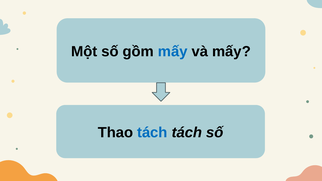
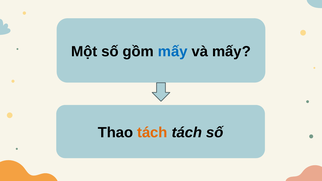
tách colour: blue -> orange (152, 133)
